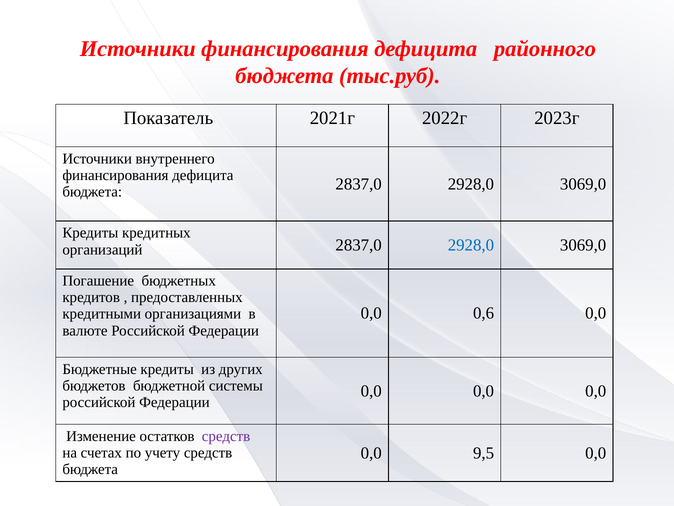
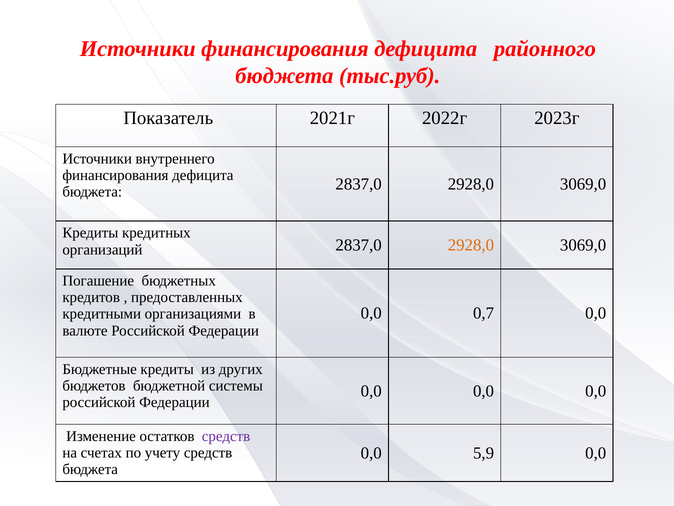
2928,0 colour: blue -> orange (471, 245)
0,6: 0,6 -> 0,7 (484, 313)
9,5: 9,5 -> 5,9 (484, 453)
